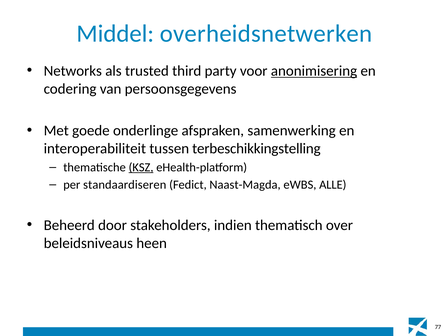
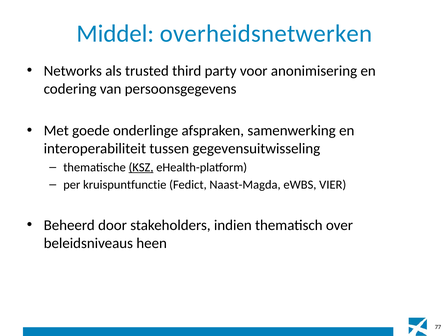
anonimisering underline: present -> none (314, 71)
terbeschikkingstelling: terbeschikkingstelling -> gegevensuitwisseling (256, 149)
standaardiseren: standaardiseren -> kruispuntfunctie (125, 185)
ALLE: ALLE -> VIER (333, 185)
